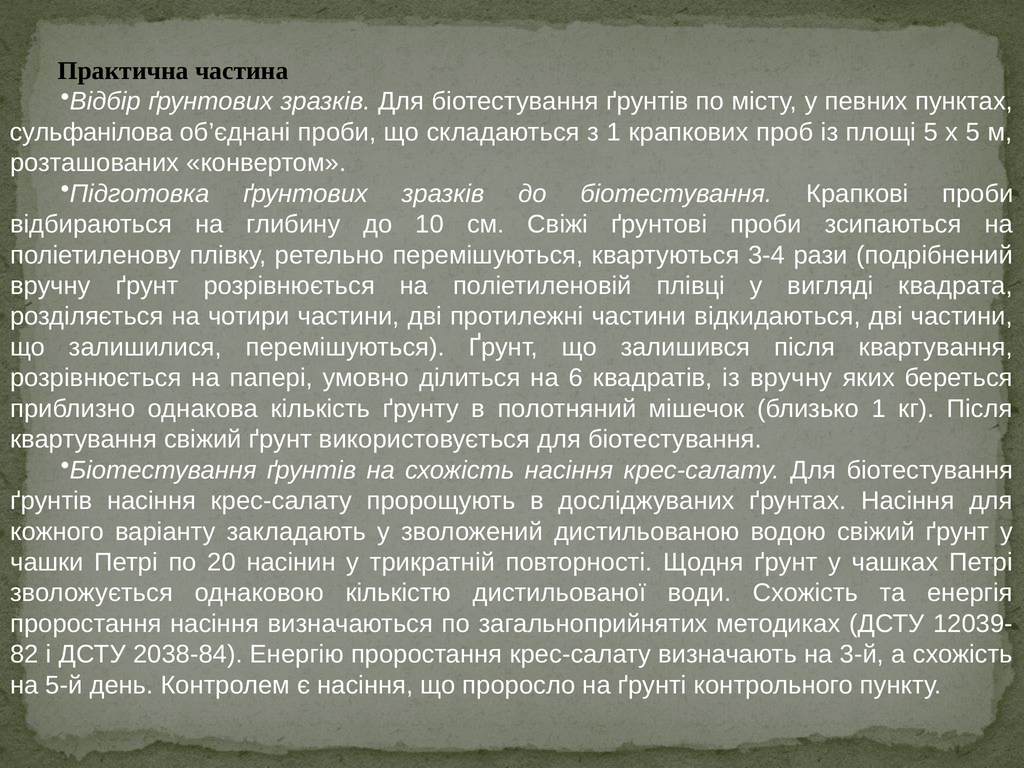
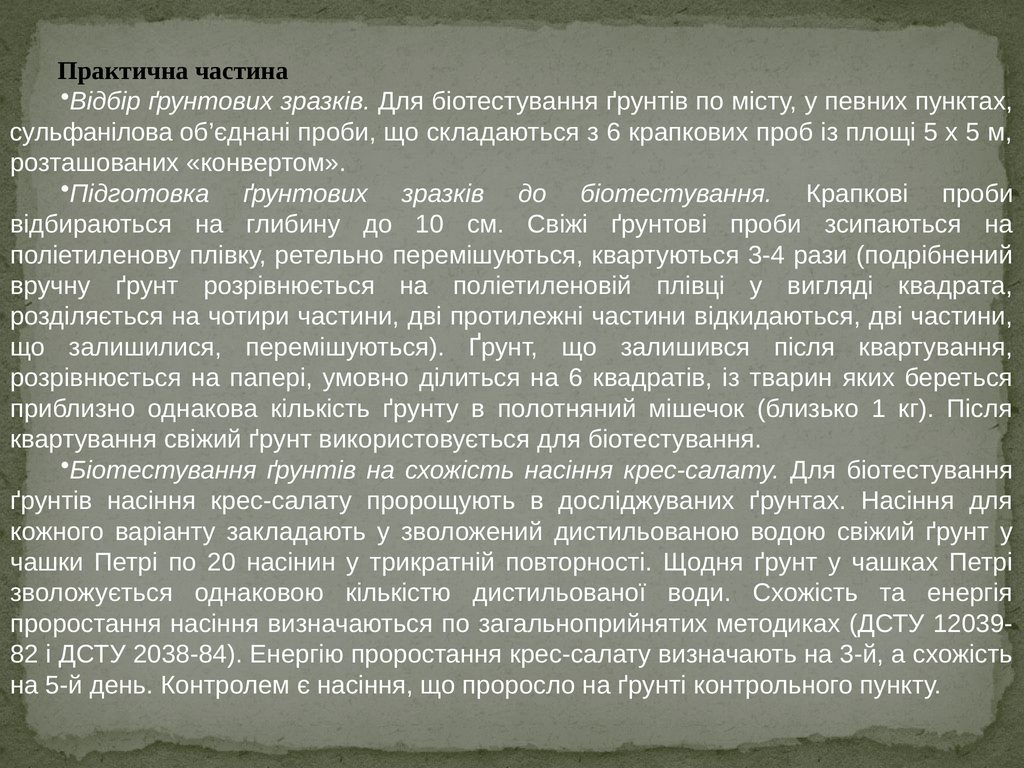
з 1: 1 -> 6 (614, 132)
із вручну: вручну -> тварин (791, 378)
